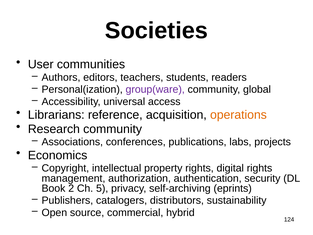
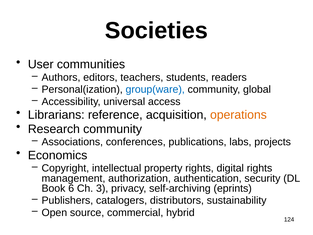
group(ware colour: purple -> blue (155, 89)
2: 2 -> 6 (71, 188)
5: 5 -> 3 (102, 188)
